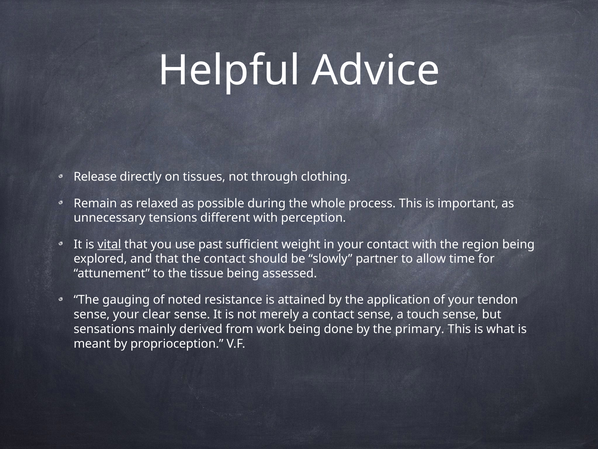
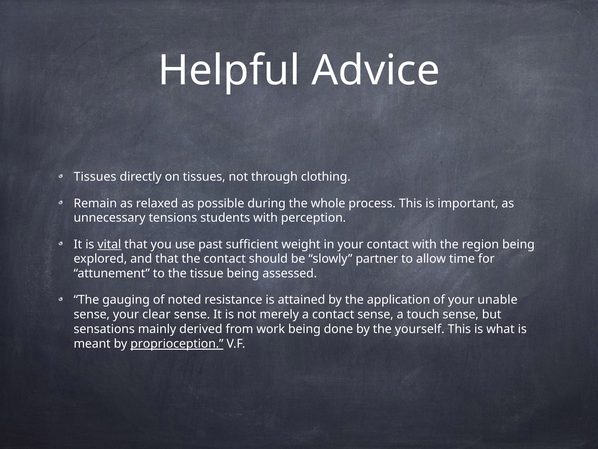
Release: Release -> Tissues (95, 177)
different: different -> students (225, 218)
tendon: tendon -> unable (498, 300)
primary: primary -> yourself (420, 329)
proprioception underline: none -> present (177, 344)
